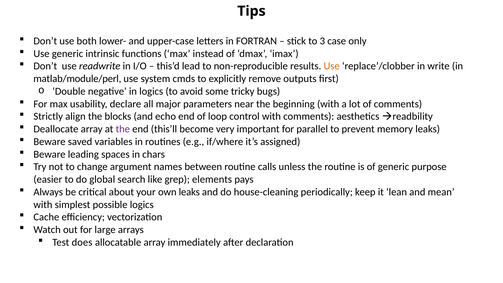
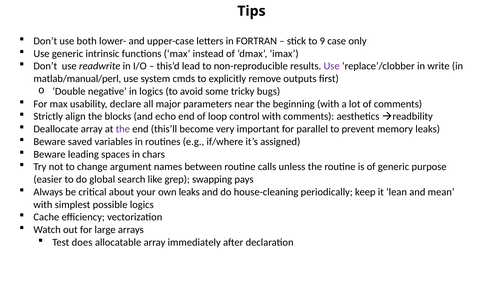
3: 3 -> 9 (322, 41)
Use colour: orange -> purple (332, 66)
matlab/module/perl: matlab/module/perl -> matlab/manual/perl (77, 79)
elements: elements -> swapping (212, 179)
